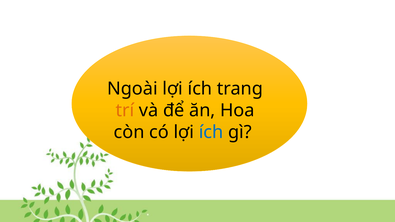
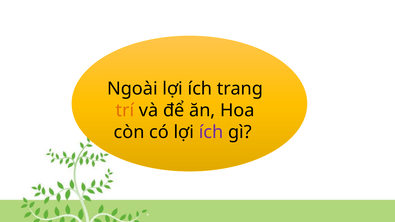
ích colour: blue -> purple (211, 132)
